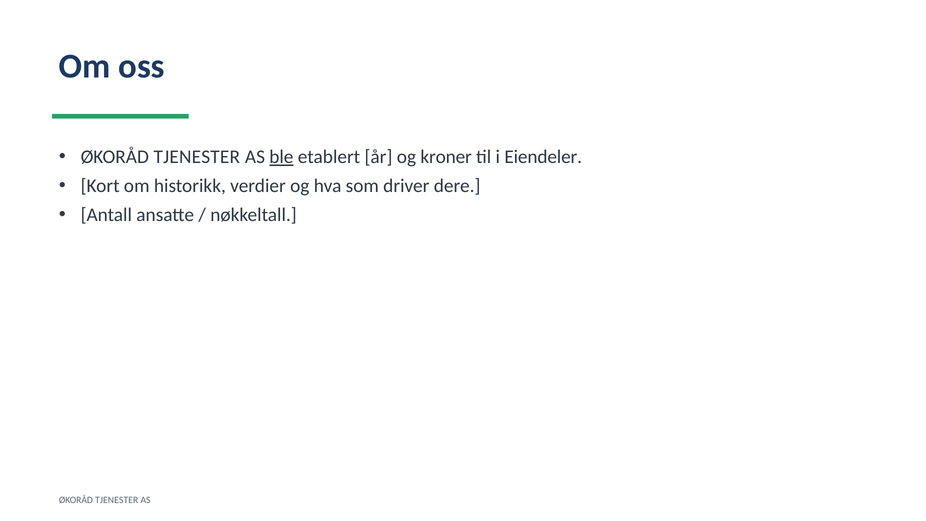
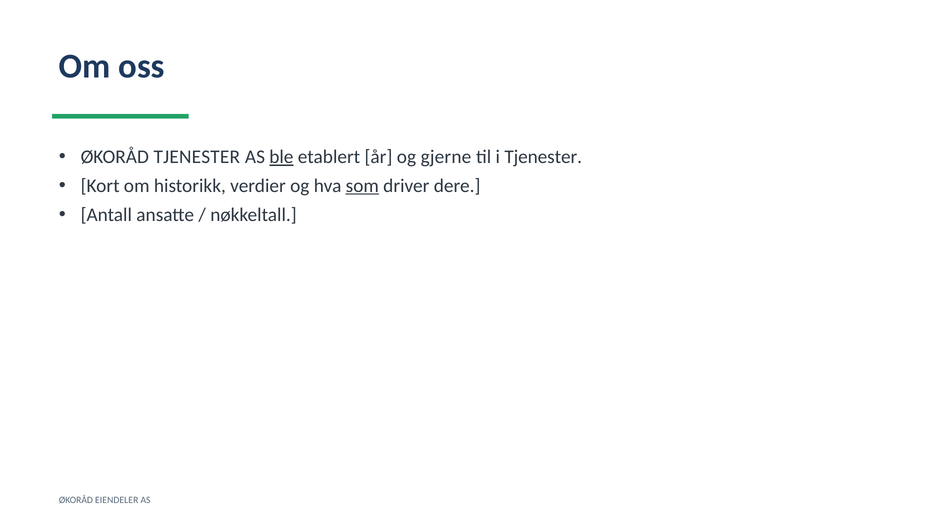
kroner: kroner -> gjerne (446, 157)
i Eiendeler: Eiendeler -> Tjenester (543, 157)
som underline: none -> present (362, 186)
TJENESTER: TJENESTER -> EIENDELER (117, 500)
